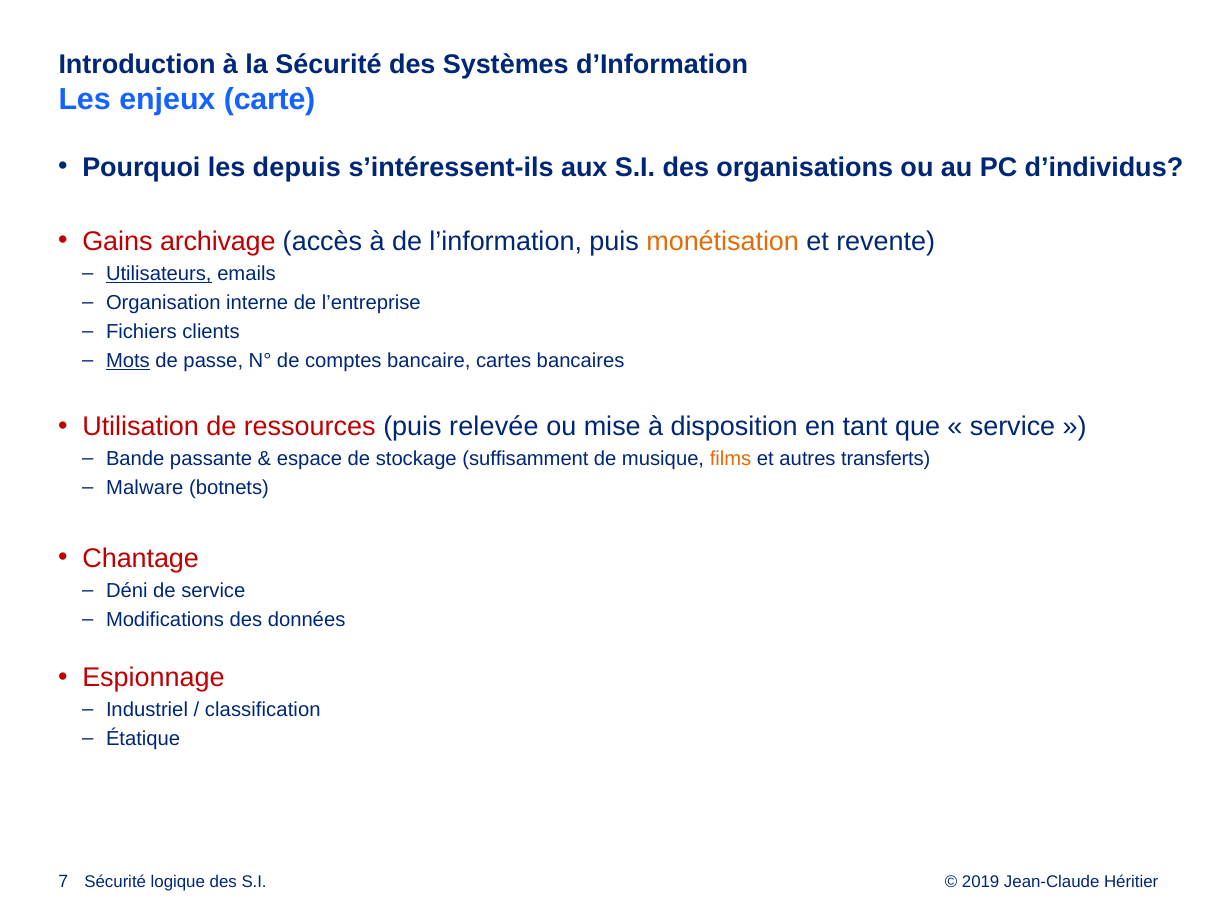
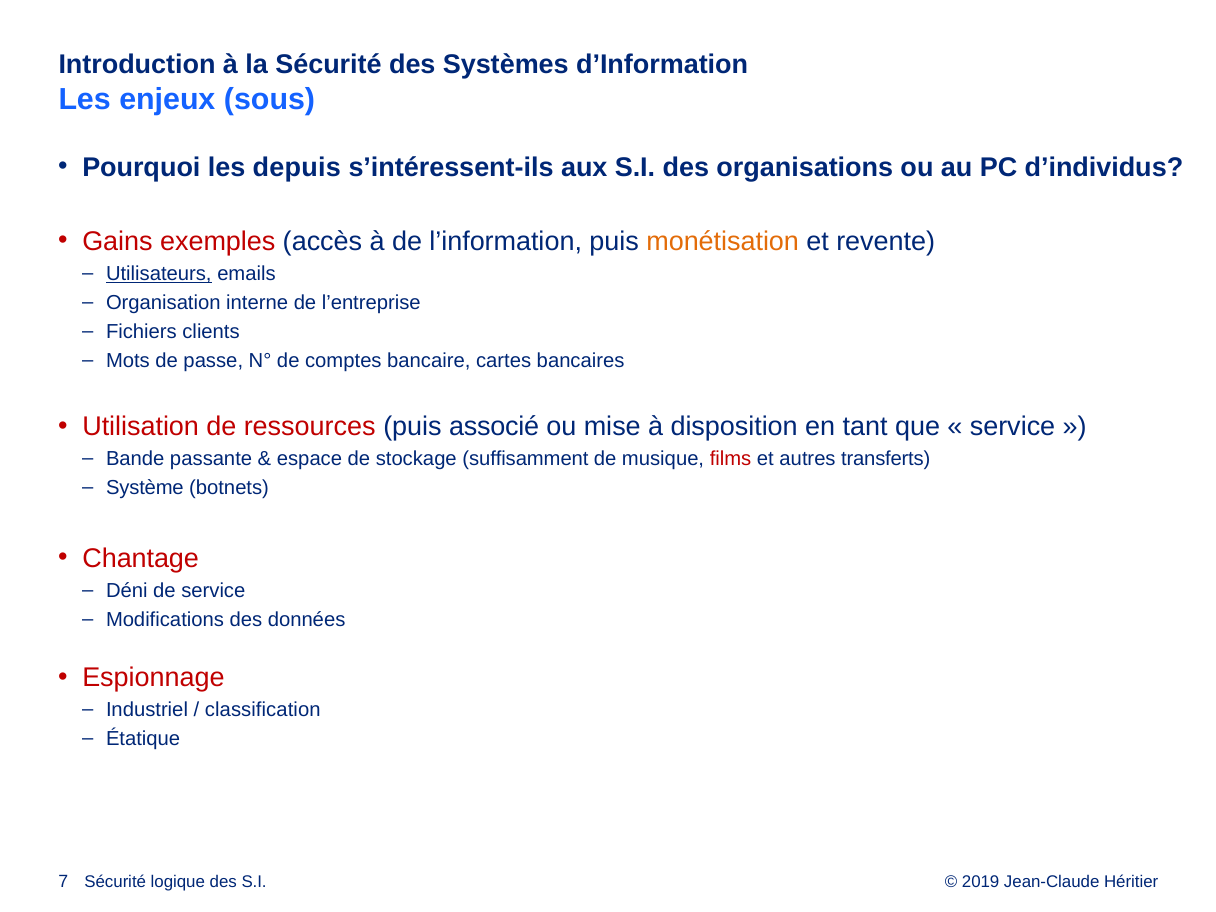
carte: carte -> sous (270, 99)
archivage: archivage -> exemples (218, 242)
Mots underline: present -> none (128, 361)
relevée: relevée -> associé (494, 427)
films colour: orange -> red (731, 459)
Malware: Malware -> Système (145, 488)
